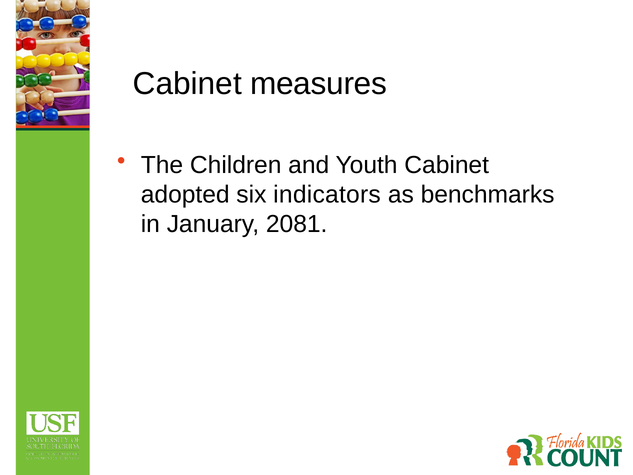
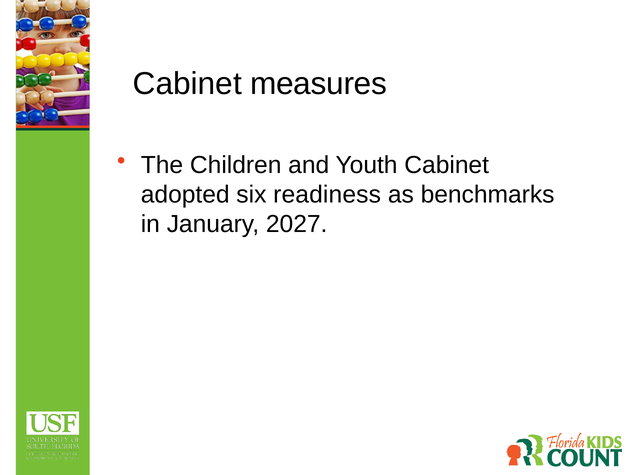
indicators: indicators -> readiness (327, 194)
2081: 2081 -> 2027 (297, 224)
